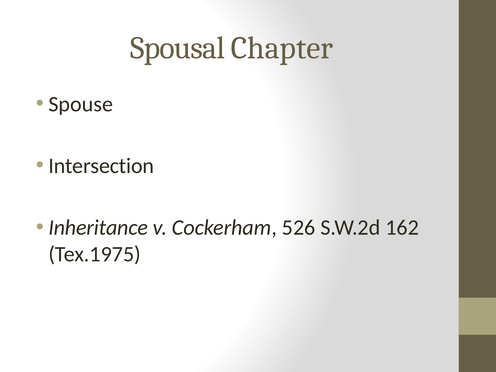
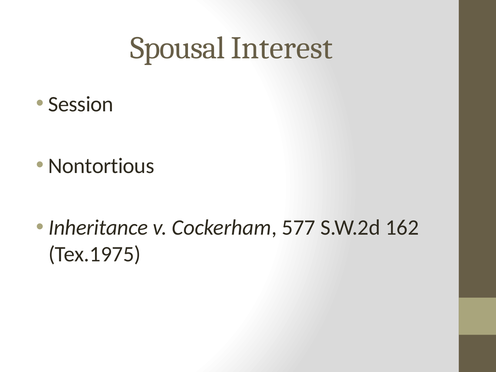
Chapter: Chapter -> Interest (282, 48)
Spouse: Spouse -> Session (81, 104)
Intersection: Intersection -> Nontortious (101, 166)
526: 526 -> 577 (299, 228)
